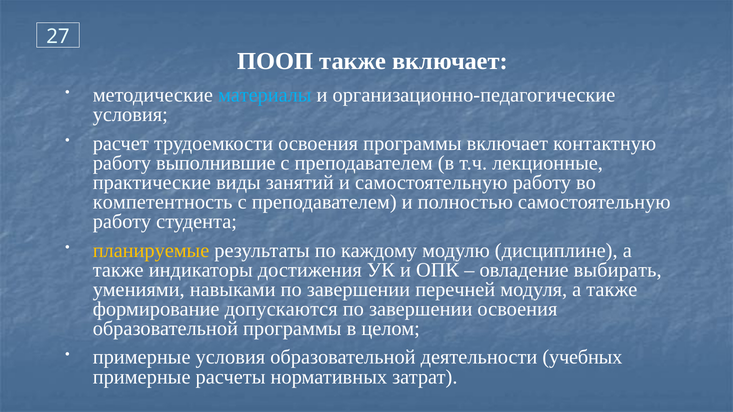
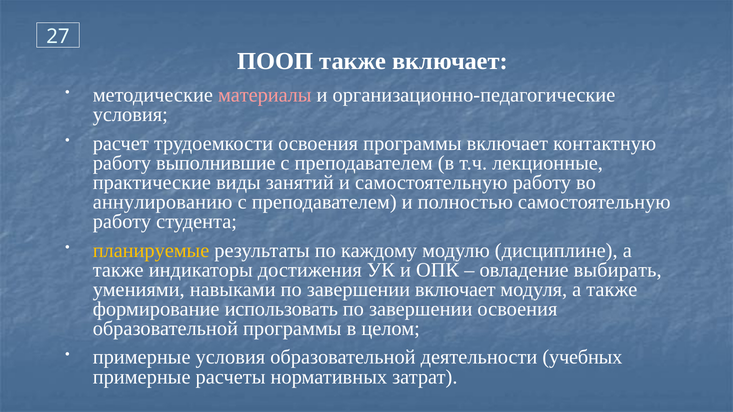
материалы colour: light blue -> pink (265, 95)
компетентность: компетентность -> аннулированию (163, 202)
завершении перечней: перечней -> включает (455, 290)
допускаются: допускаются -> использовать (281, 309)
